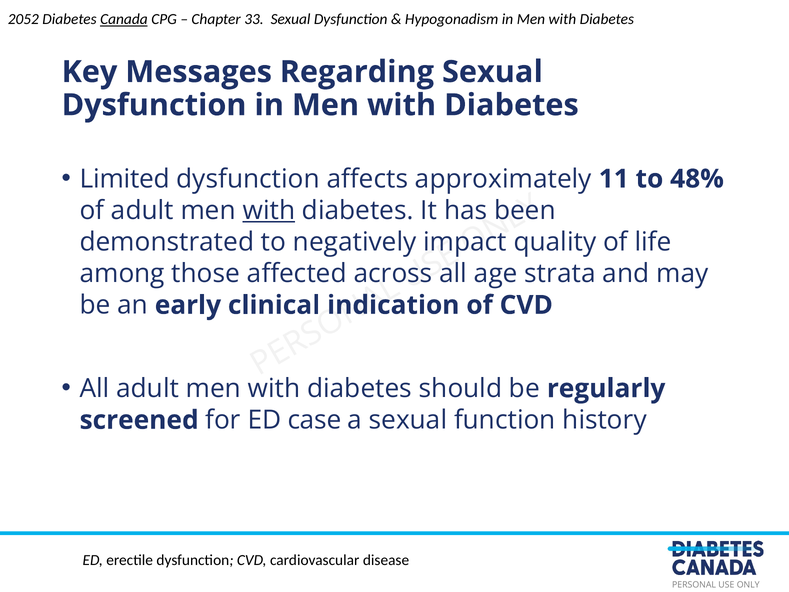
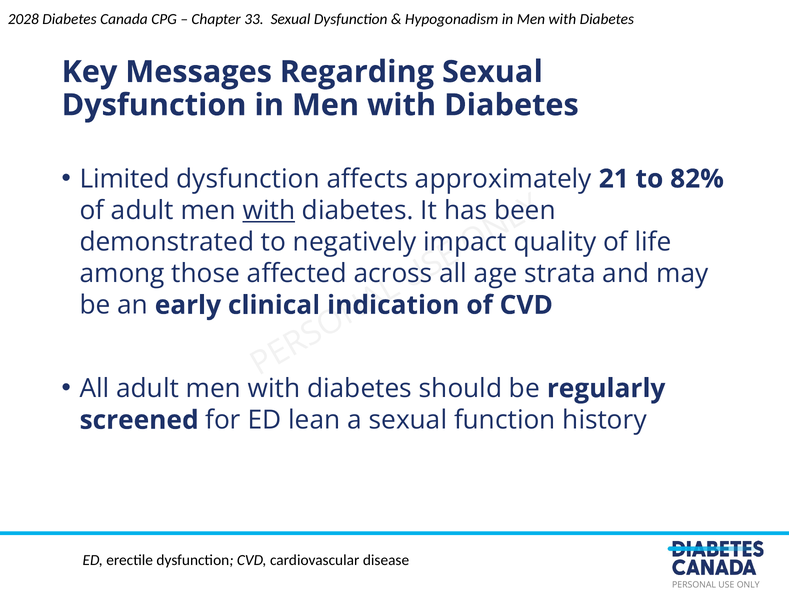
2052: 2052 -> 2028 (23, 19)
Canada underline: present -> none (124, 19)
11: 11 -> 21 (614, 179)
48%: 48% -> 82% (697, 179)
case: case -> lean (314, 420)
